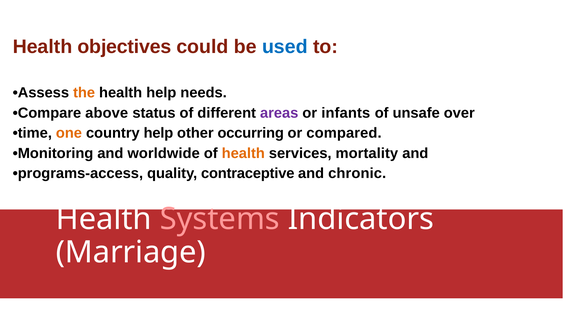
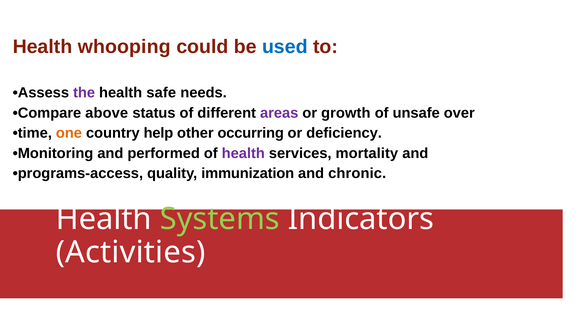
objectives: objectives -> whooping (124, 47)
the colour: orange -> purple (84, 93)
health help: help -> safe (161, 93)
infants: infants -> growth (346, 113)
compared: compared -> deficiency (344, 133)
worldwide: worldwide -> performed (164, 154)
health colour: orange -> purple (243, 154)
contraceptive: contraceptive -> immunization (248, 174)
Systems colour: pink -> light green (220, 219)
Marriage: Marriage -> Activities (131, 253)
